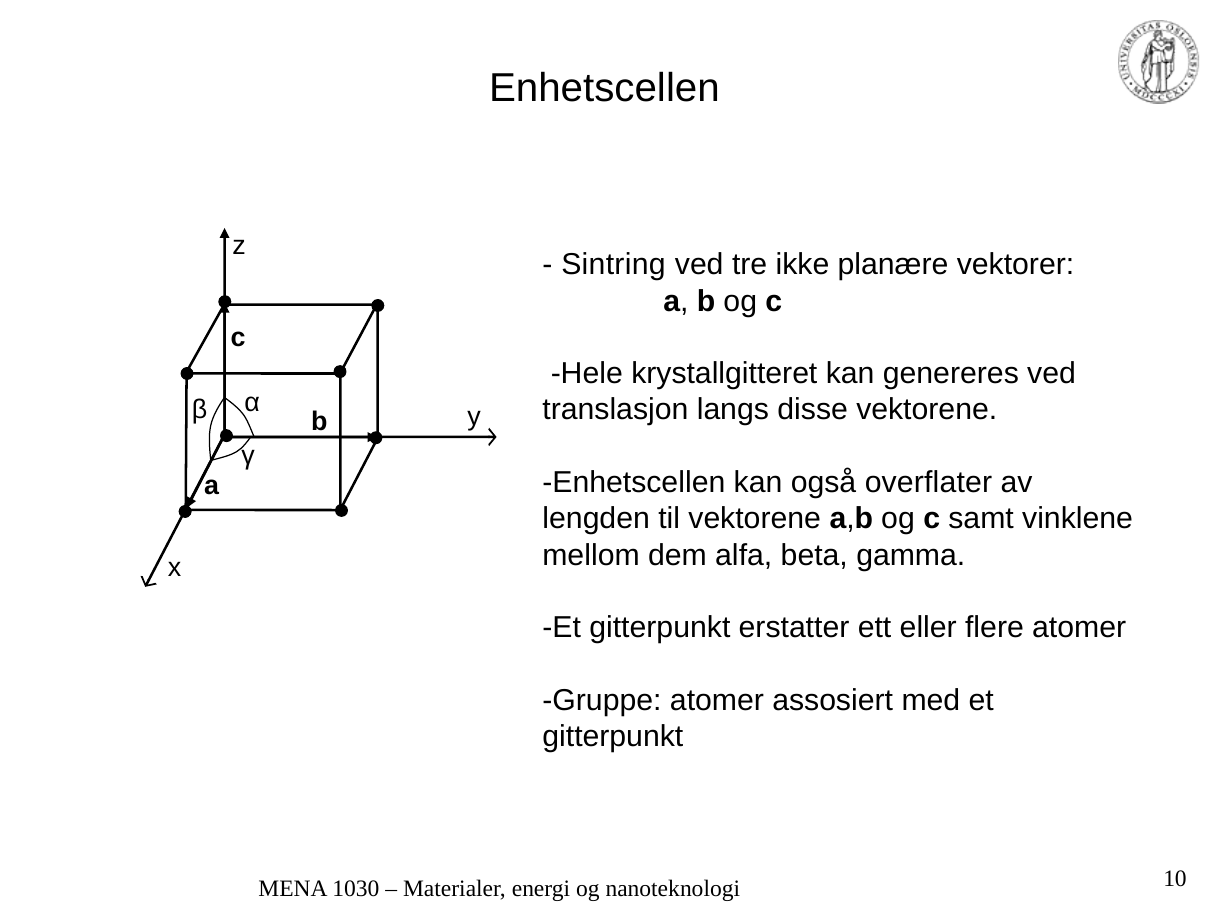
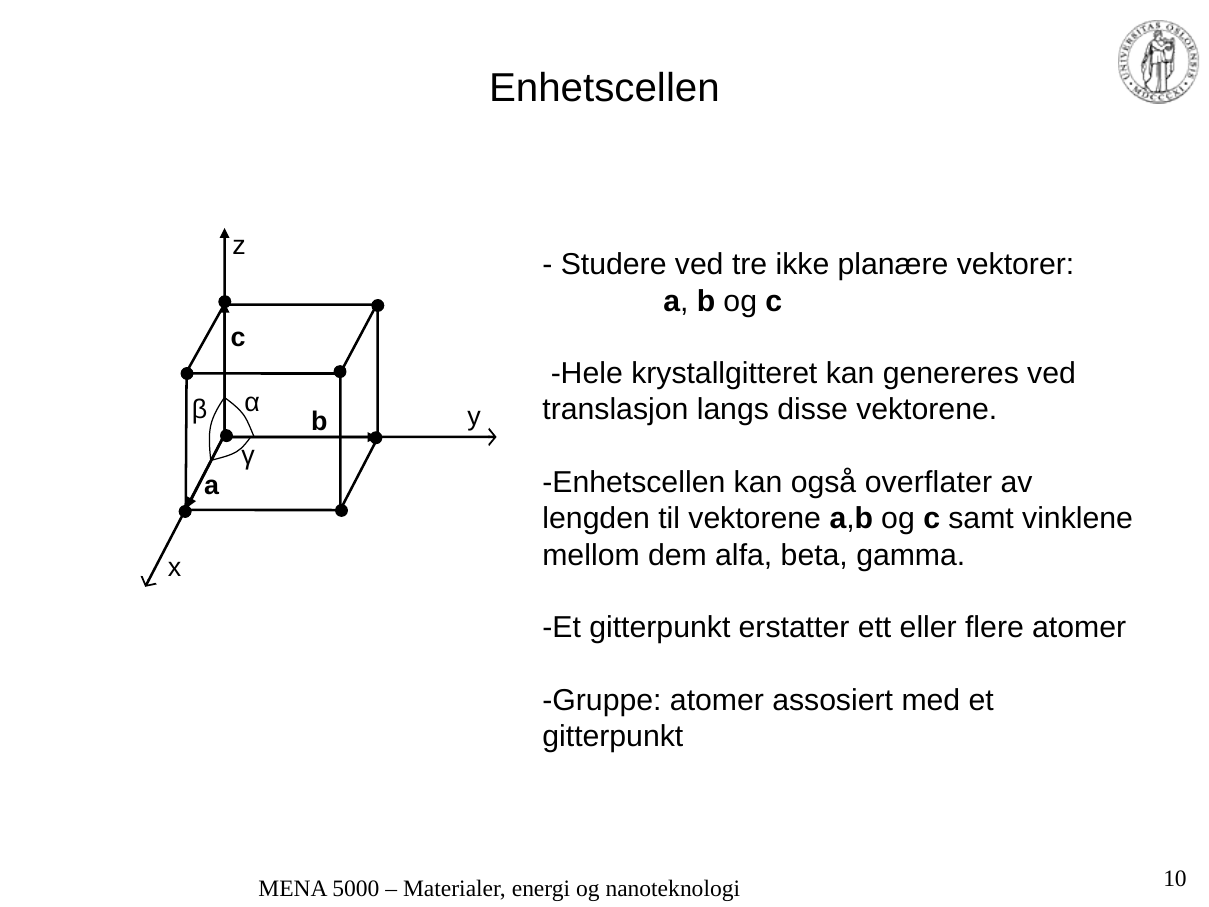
Sintring: Sintring -> Studere (614, 265)
1030: 1030 -> 5000 (356, 888)
